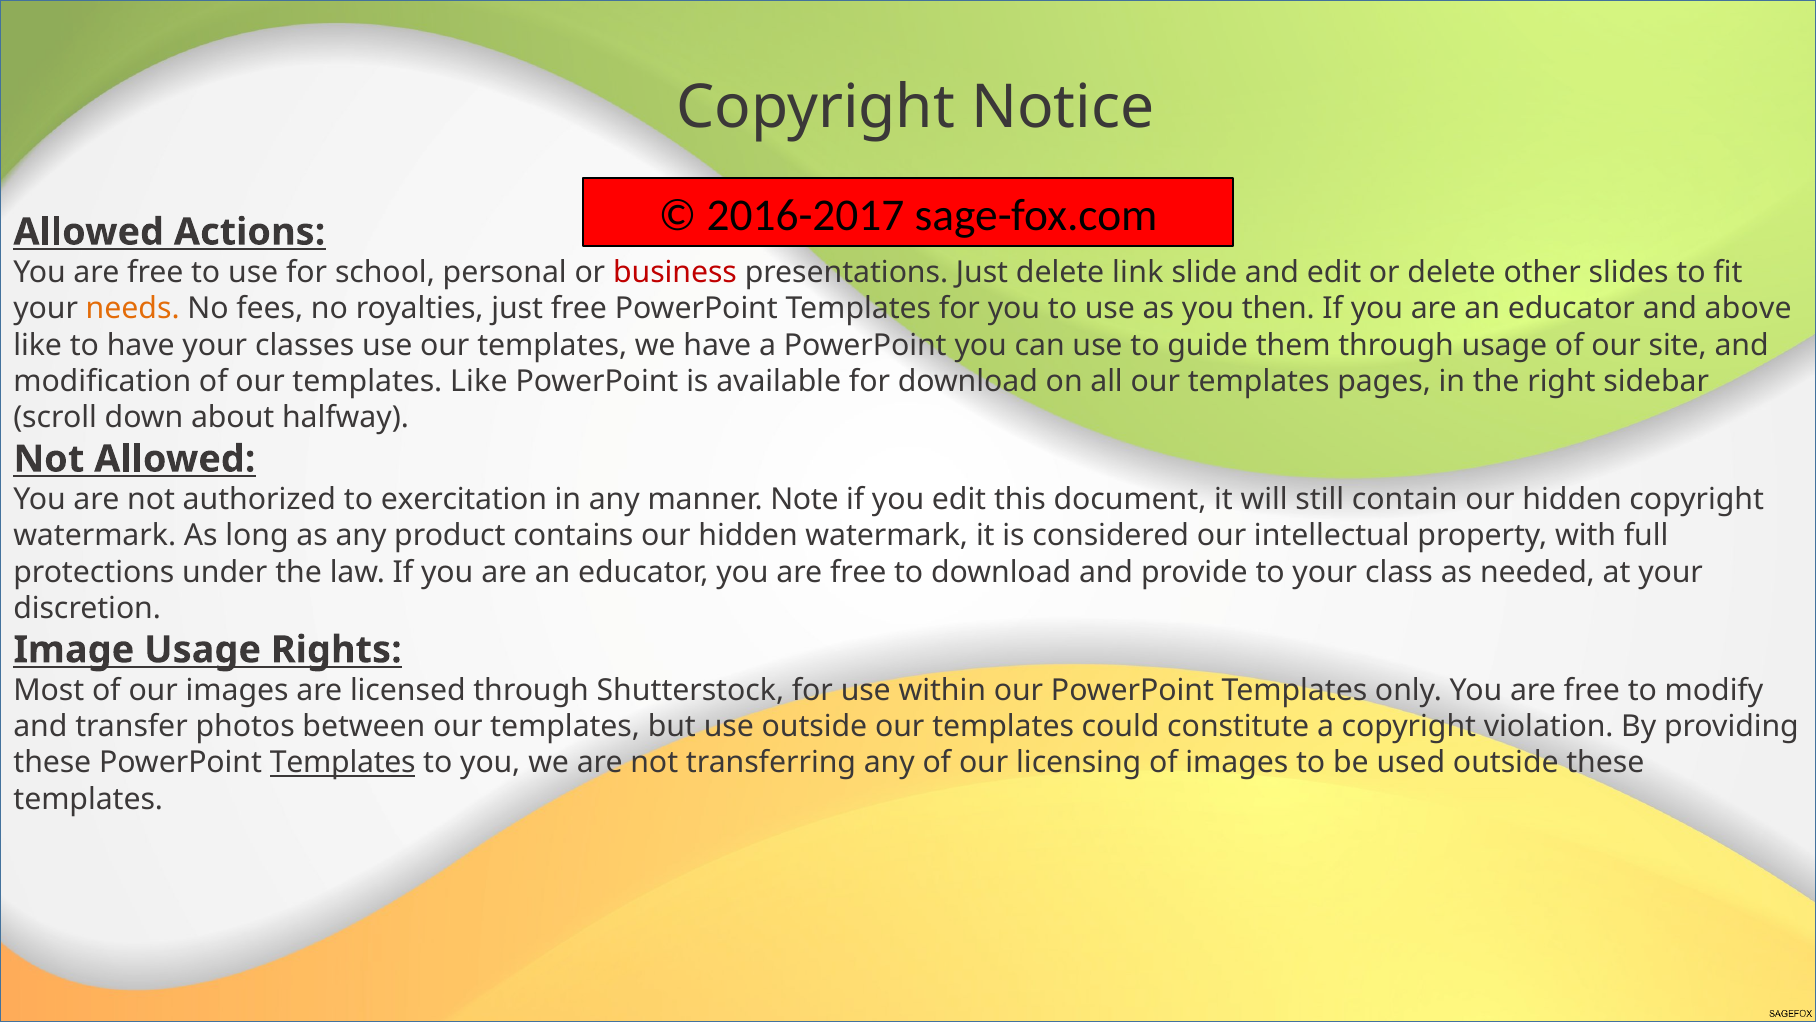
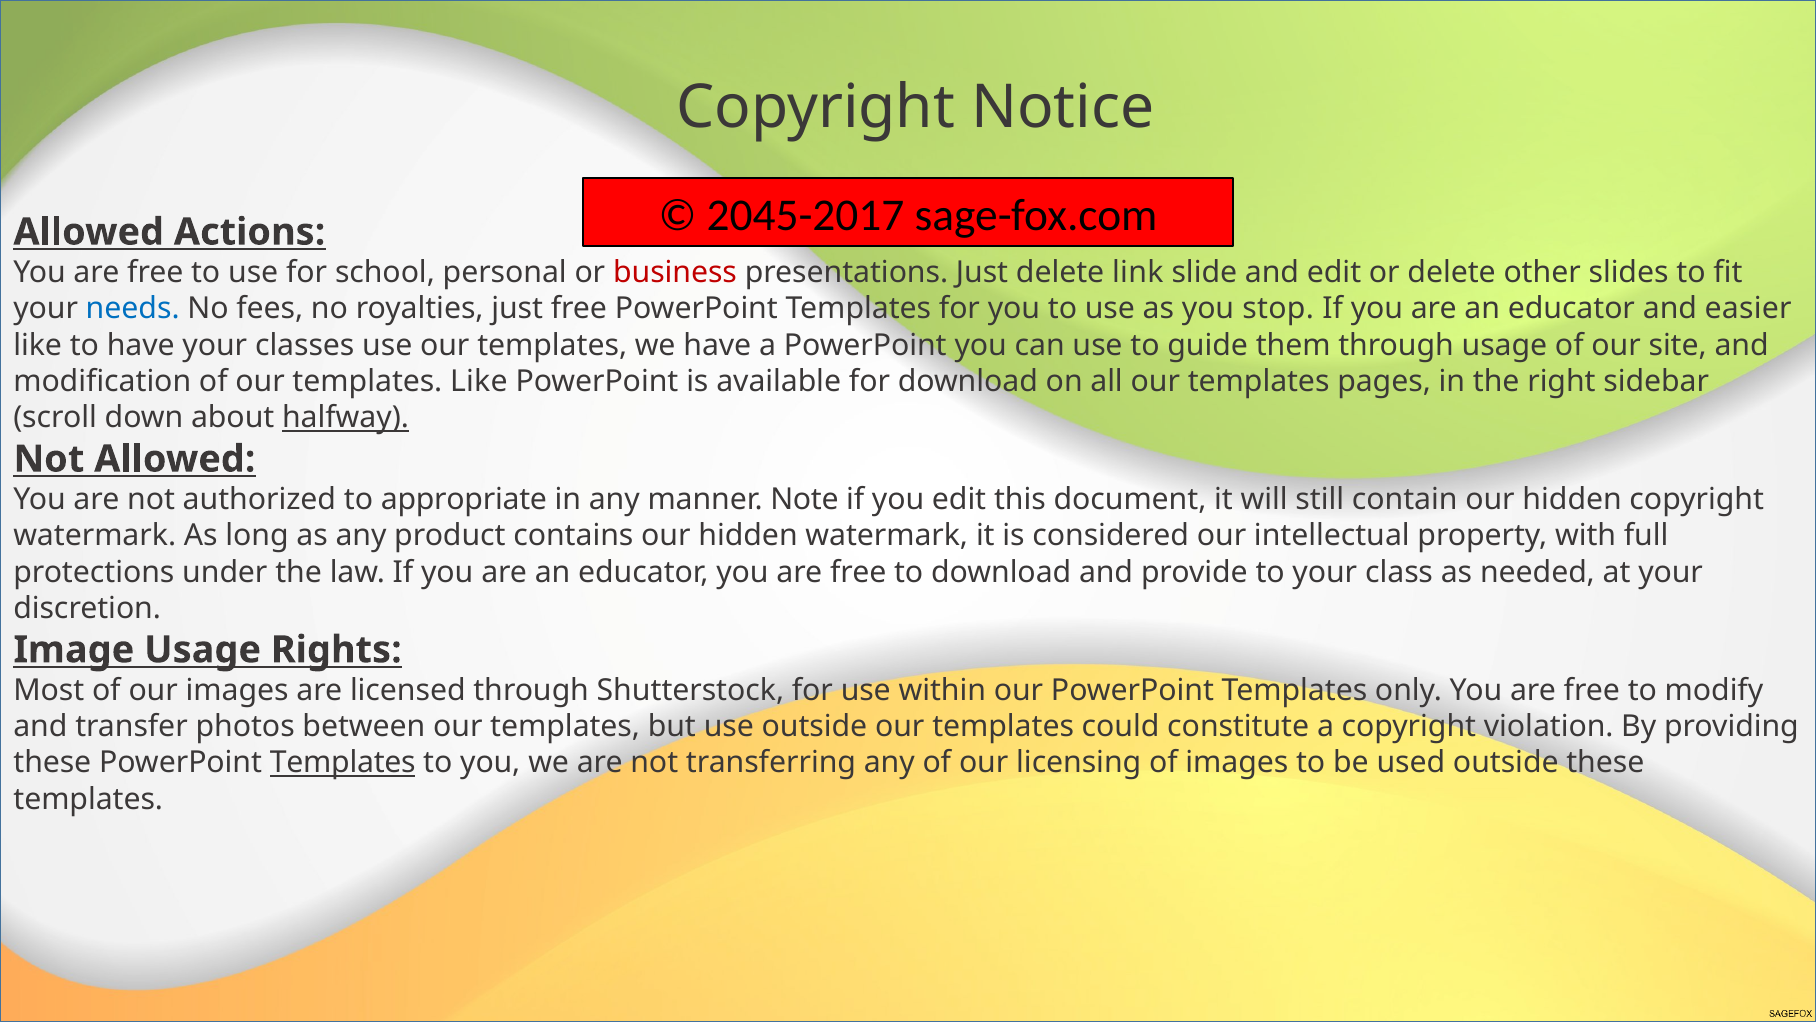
2016-2017: 2016-2017 -> 2045-2017 (805, 215)
needs colour: orange -> blue (133, 309)
then: then -> stop (1278, 309)
above: above -> easier (1748, 309)
halfway underline: none -> present (345, 417)
exercitation: exercitation -> appropriate (464, 499)
